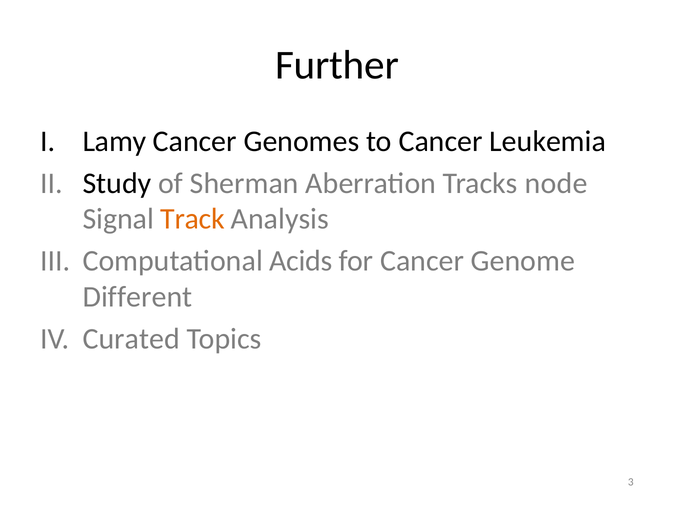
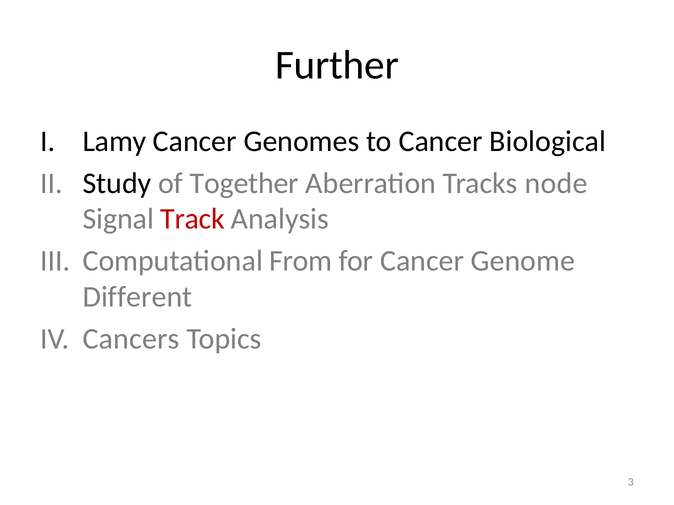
Leukemia: Leukemia -> Biological (548, 141)
Sherman: Sherman -> Together (244, 183)
Track colour: orange -> red (193, 219)
Acids: Acids -> From (301, 261)
Curated: Curated -> Cancers (131, 339)
